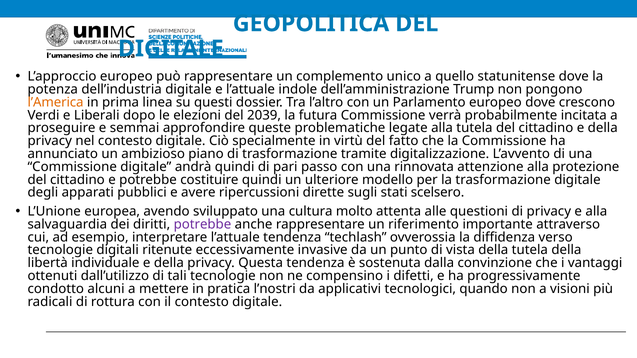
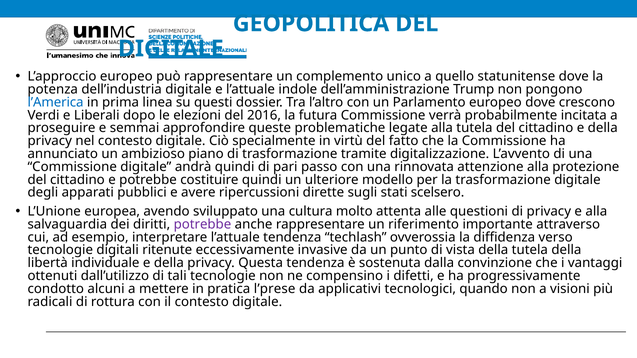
l’America colour: orange -> blue (56, 102)
2039: 2039 -> 2016 (264, 115)
l’nostri: l’nostri -> l’prese (275, 289)
